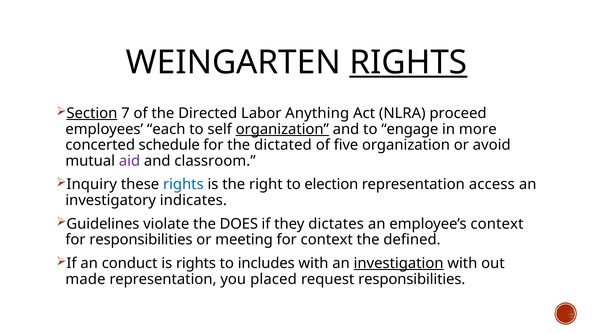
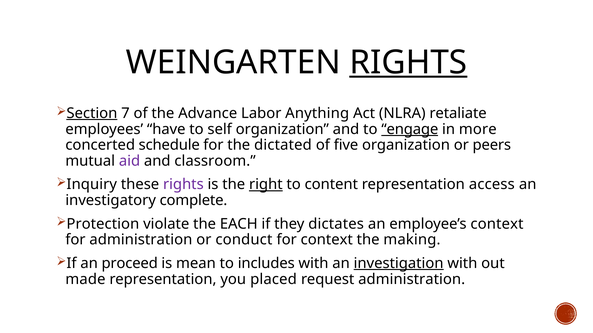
Directed: Directed -> Advance (208, 113)
proceed: proceed -> retaliate (458, 113)
each: each -> have (166, 129)
organization underline: present -> none (282, 129)
engage underline: none -> present (410, 129)
avoid: avoid -> peers (492, 145)
rights colour: blue -> purple (183, 185)
right underline: none -> present (266, 185)
election: election -> content (331, 185)
indicates: indicates -> complete (193, 201)
Guidelines: Guidelines -> Protection (103, 224)
DOES: DOES -> EACH (239, 224)
for responsibilities: responsibilities -> administration (141, 240)
meeting: meeting -> conduct (244, 240)
defined: defined -> making (412, 240)
conduct: conduct -> proceed (130, 264)
is rights: rights -> mean (196, 264)
request responsibilities: responsibilities -> administration (412, 280)
